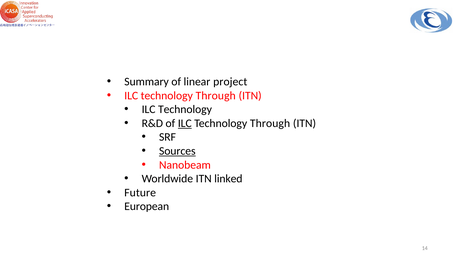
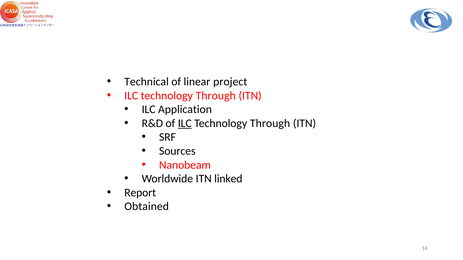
Summary: Summary -> Technical (147, 82)
Technology: Technology -> Application (185, 110)
Sources underline: present -> none (177, 151)
Future: Future -> Report (140, 193)
European: European -> Obtained (147, 207)
